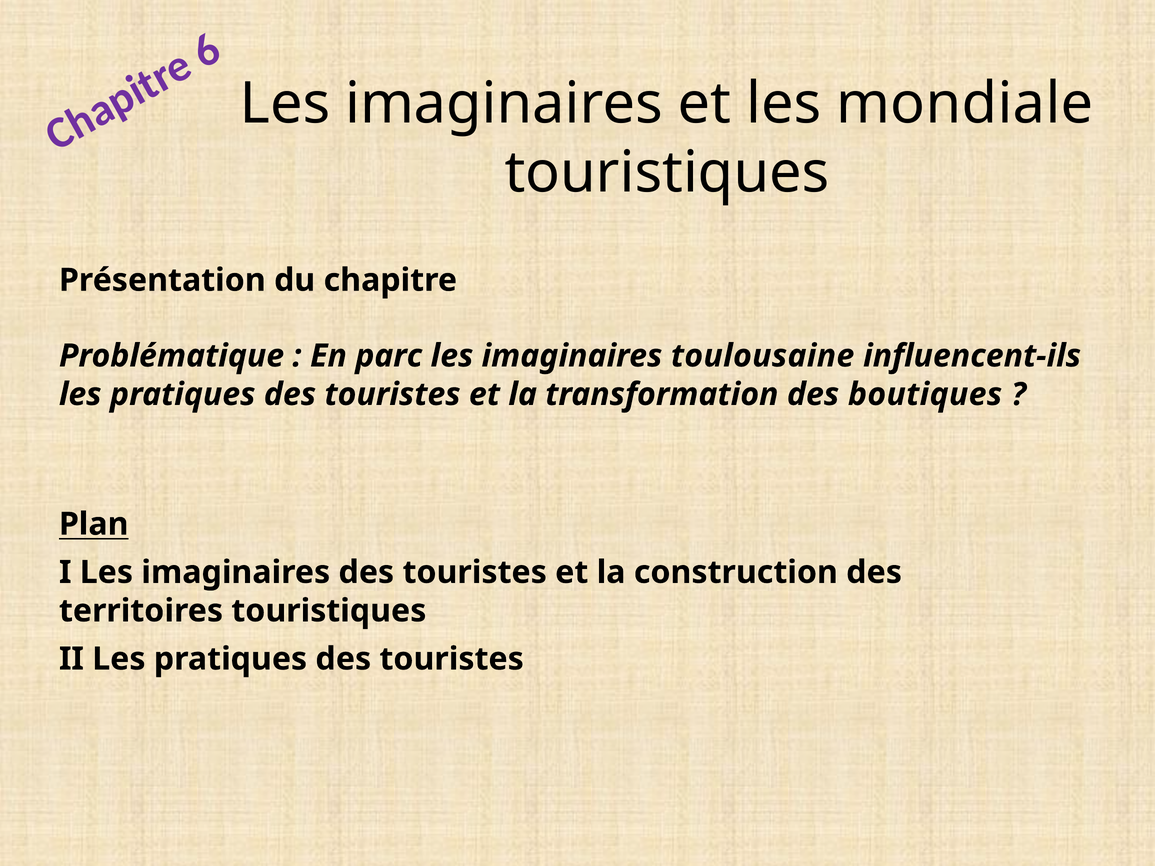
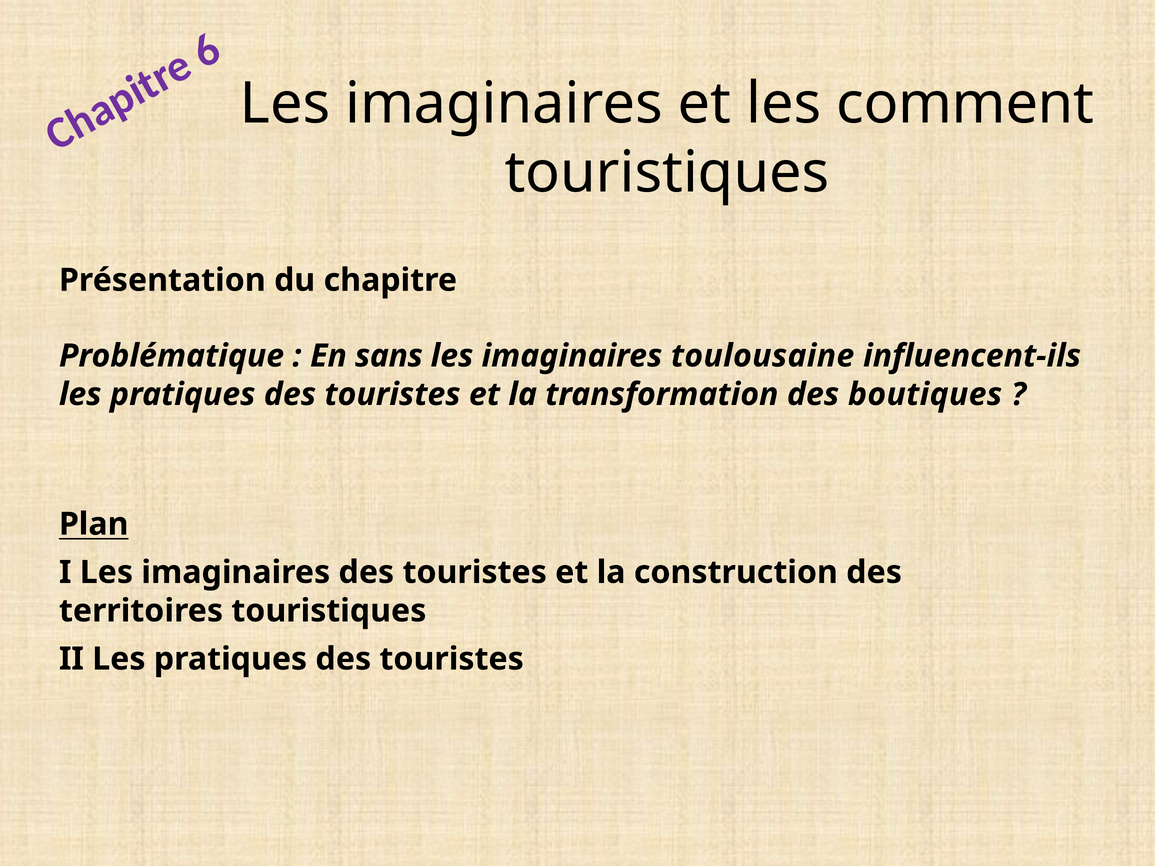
mondiale: mondiale -> comment (965, 104)
parc: parc -> sans (389, 356)
